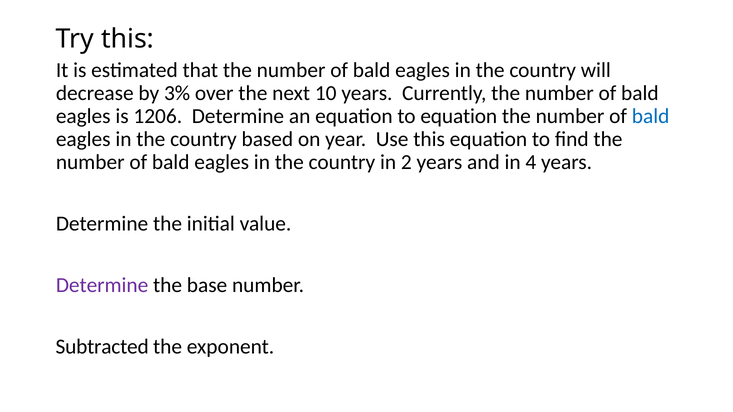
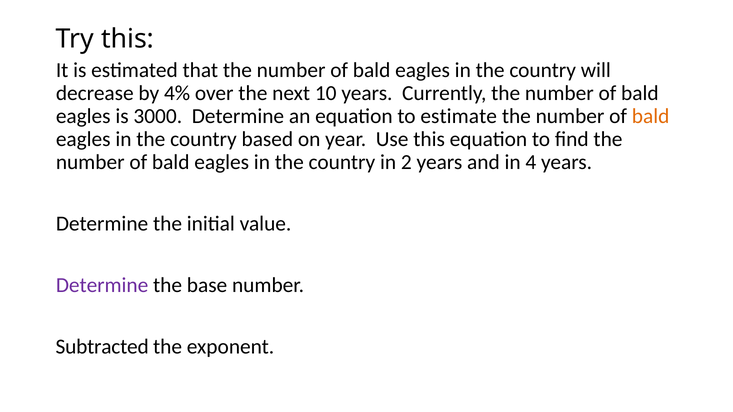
3%: 3% -> 4% (177, 93)
1206: 1206 -> 3000 (158, 116)
to equation: equation -> estimate (459, 116)
bald colour: blue -> orange (651, 116)
